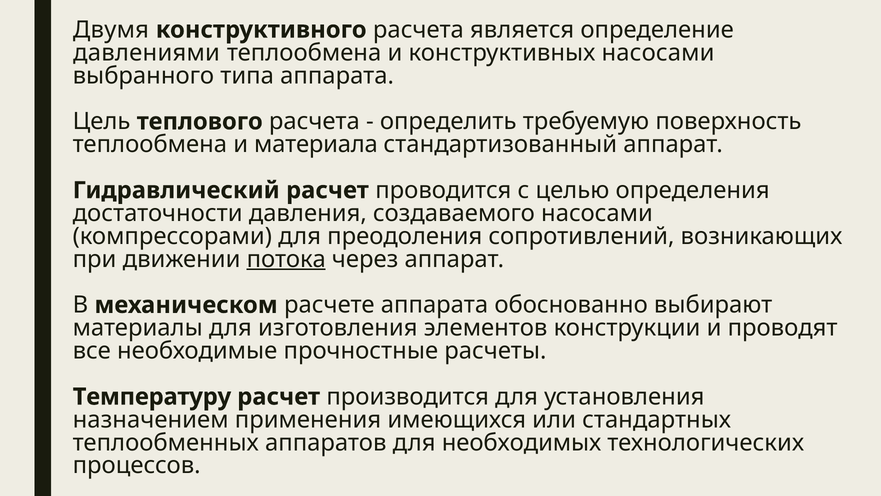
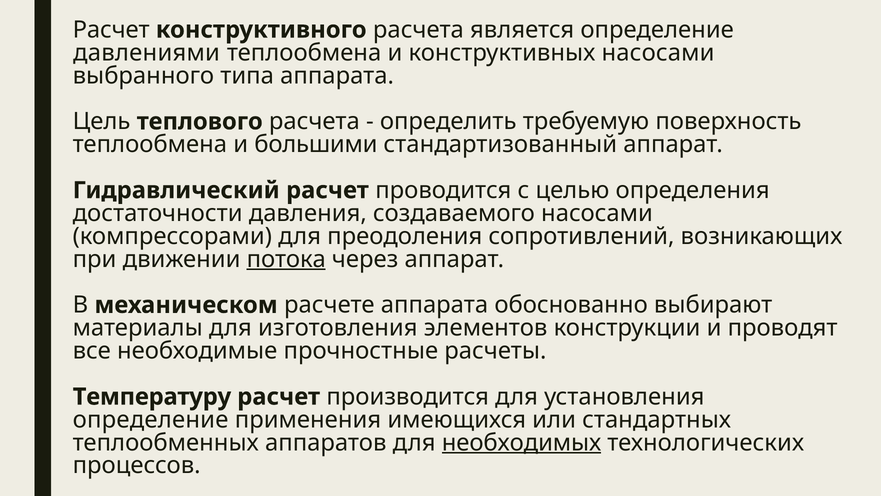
Двумя: Двумя -> Расчет (111, 30)
материала: материала -> большими (316, 144)
назначением: назначением -> определение (151, 419)
необходимых underline: none -> present (522, 442)
